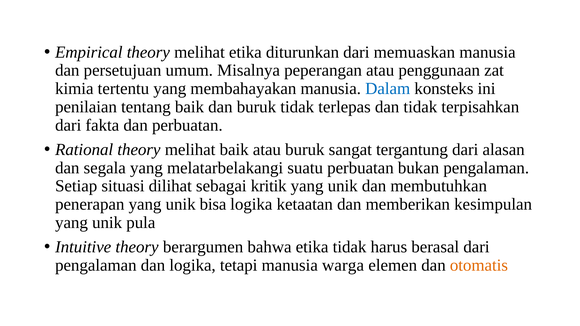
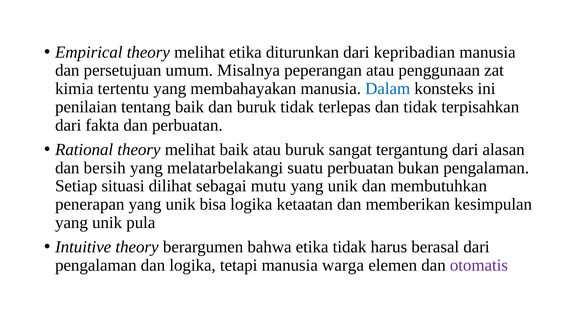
memuaskan: memuaskan -> kepribadian (414, 52)
segala: segala -> bersih (105, 168)
kritik: kritik -> mutu (269, 186)
otomatis colour: orange -> purple (479, 265)
